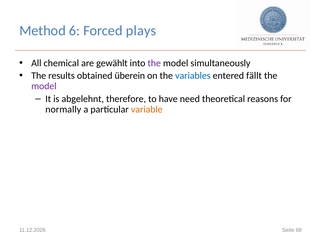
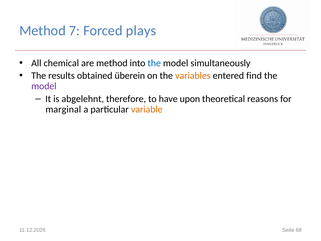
6: 6 -> 7 (75, 31)
are gewählt: gewählt -> method (112, 63)
the colour: purple -> blue (154, 63)
variables colour: blue -> orange (193, 76)
fällt: fällt -> find (254, 76)
need: need -> upon (190, 99)
normally: normally -> marginal (63, 109)
